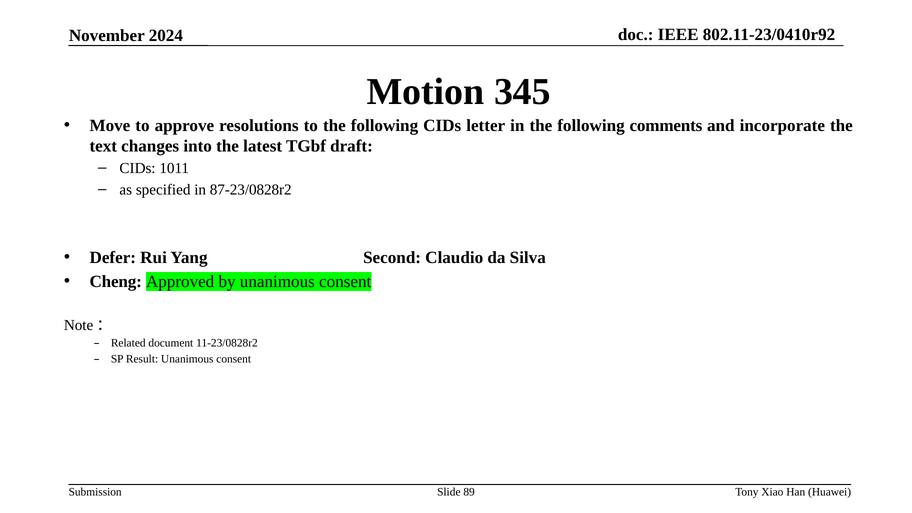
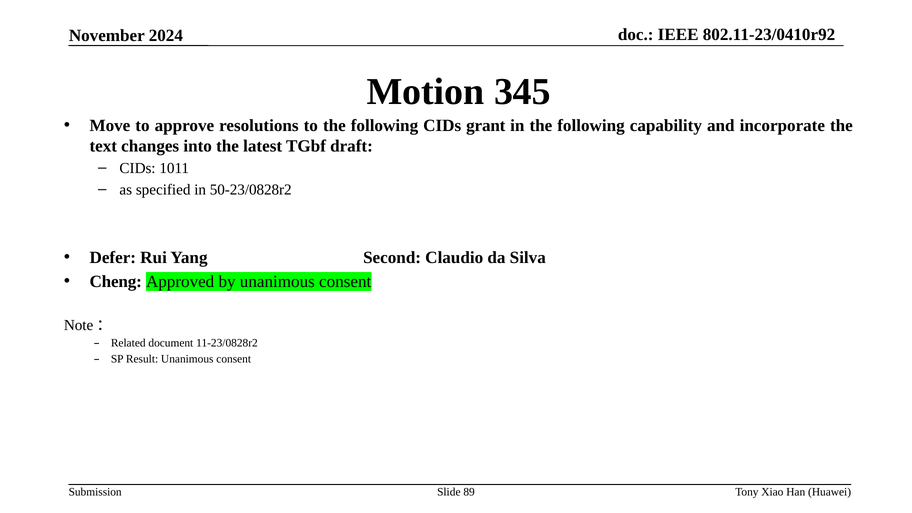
letter: letter -> grant (486, 125)
comments: comments -> capability (666, 125)
87-23/0828r2: 87-23/0828r2 -> 50-23/0828r2 (251, 190)
